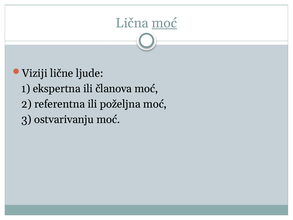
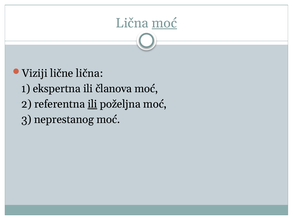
lične ljude: ljude -> lična (90, 73)
ili underline: none -> present (92, 104)
ostvarivanju: ostvarivanju -> neprestanog (64, 119)
